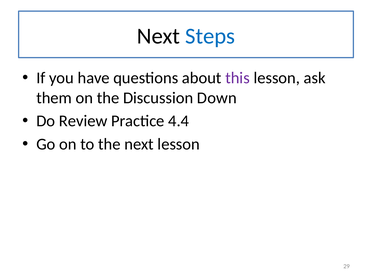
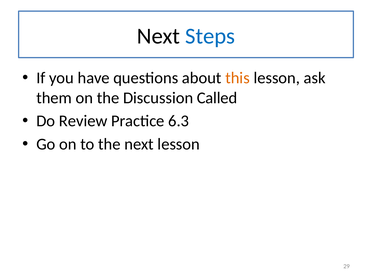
this colour: purple -> orange (238, 78)
Down: Down -> Called (217, 98)
4.4: 4.4 -> 6.3 (179, 121)
